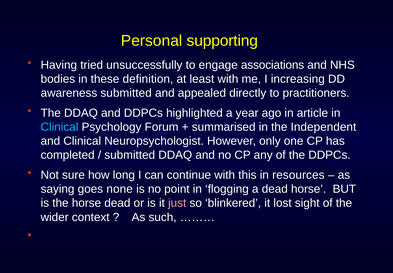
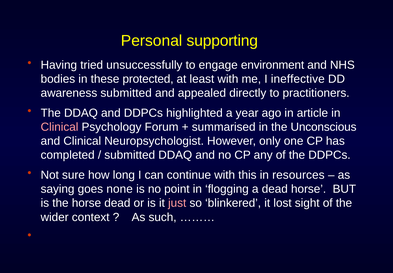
associations: associations -> environment (273, 65)
definition: definition -> protected (148, 79)
increasing: increasing -> ineffective (298, 79)
Clinical colour: light blue -> pink (60, 127)
Independent: Independent -> Unconscious (324, 127)
